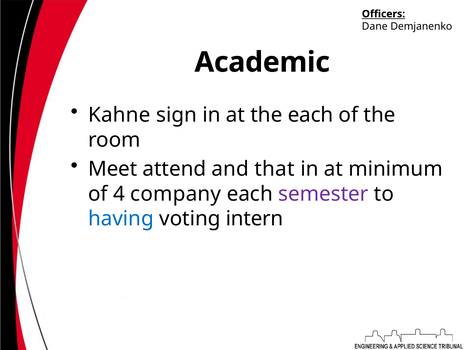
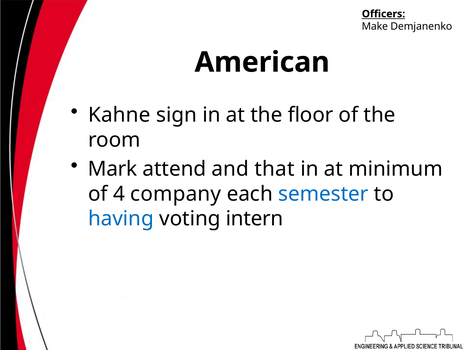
Dane: Dane -> Make (375, 26)
Academic: Academic -> American (262, 62)
the each: each -> floor (311, 115)
Meet: Meet -> Mark (113, 169)
semester colour: purple -> blue (323, 194)
